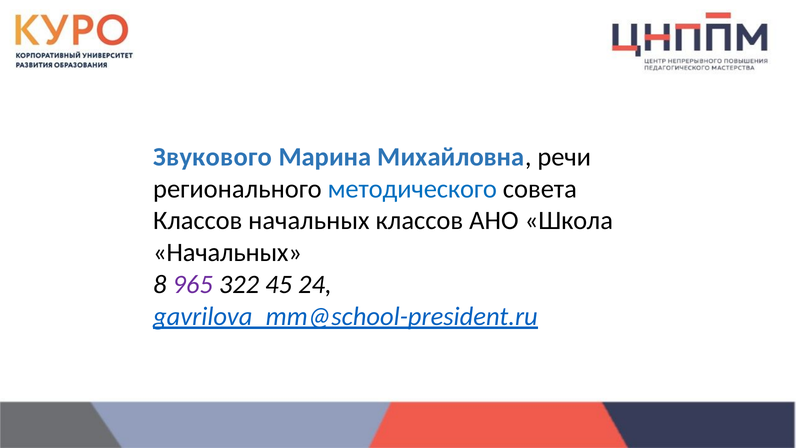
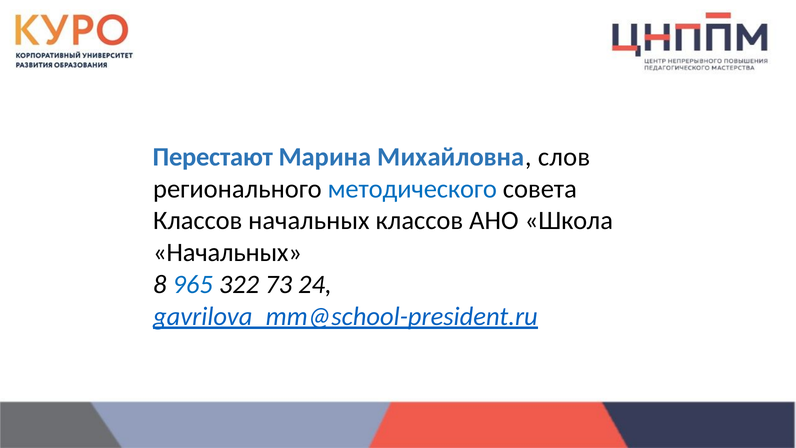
Звукового: Звукового -> Перестают (213, 157)
речи: речи -> слов (564, 157)
965 colour: purple -> blue (193, 284)
45: 45 -> 73 (279, 284)
